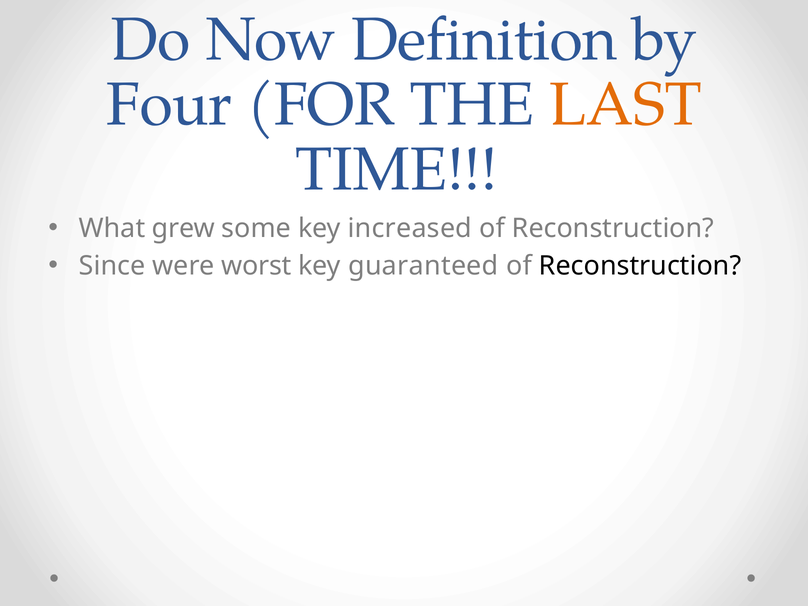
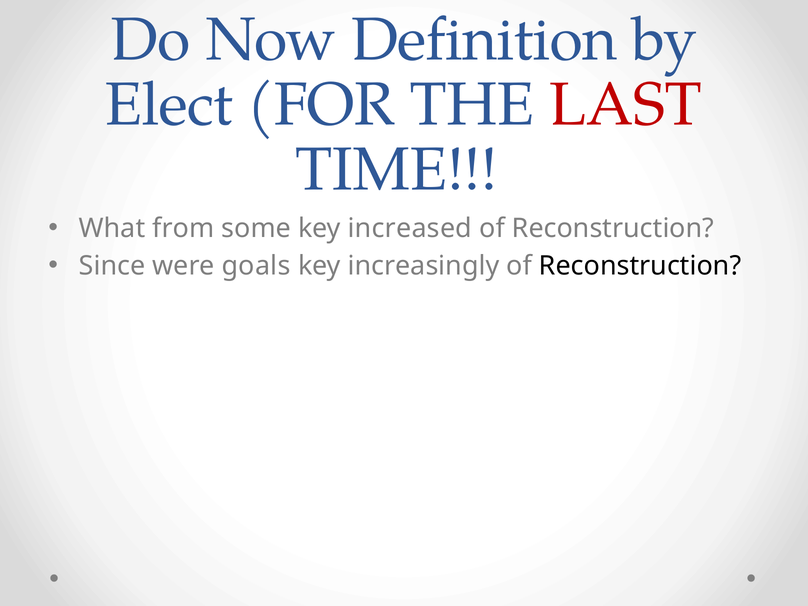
Four: Four -> Elect (169, 105)
LAST colour: orange -> red (626, 105)
grew: grew -> from (183, 228)
worst: worst -> goals (256, 266)
guaranteed: guaranteed -> increasingly (423, 266)
